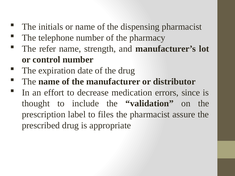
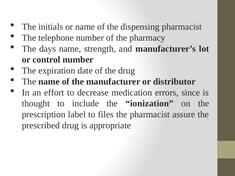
refer: refer -> days (48, 49)
validation: validation -> ionization (150, 104)
